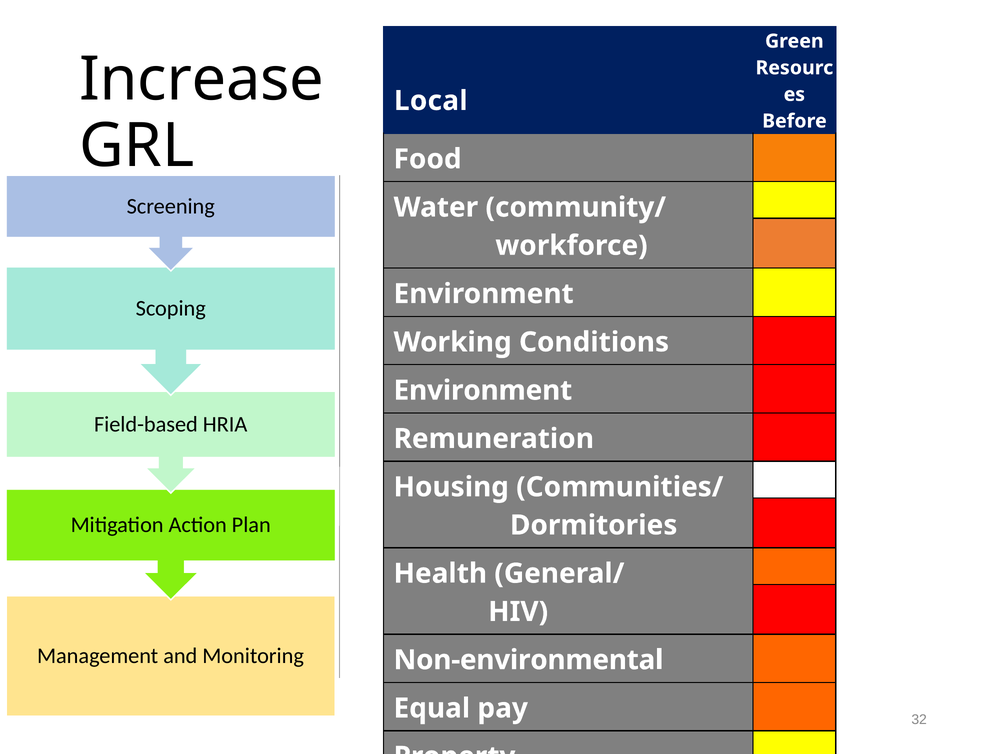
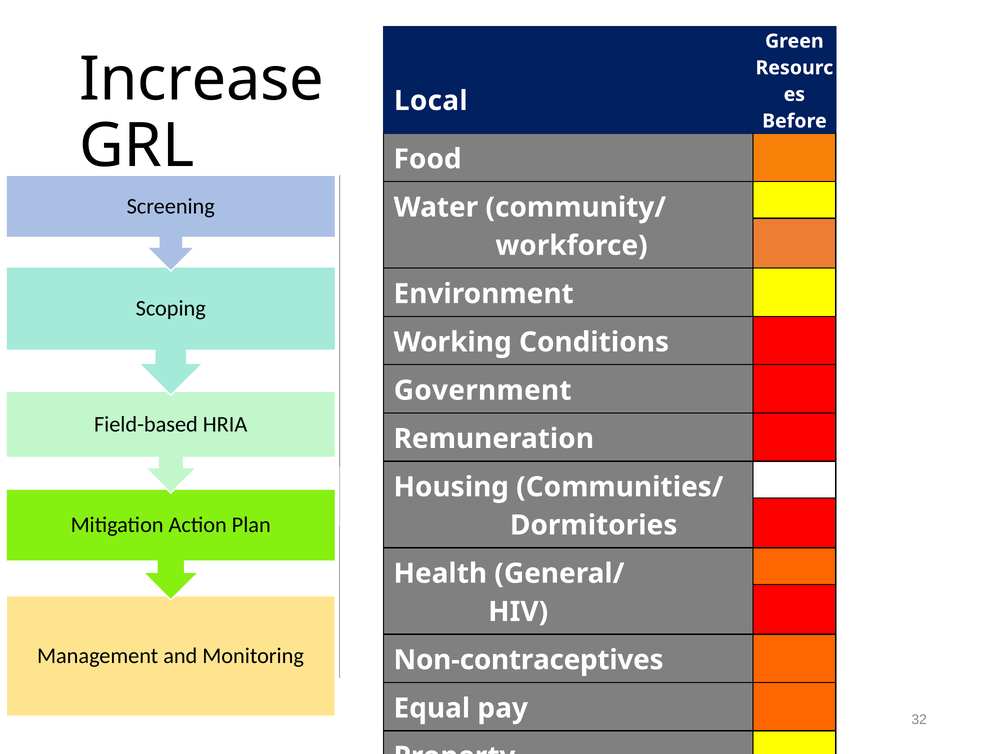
Environment: Environment -> Government (483, 391)
Non-environmental: Non-environmental -> Non-contraceptives (529, 660)
